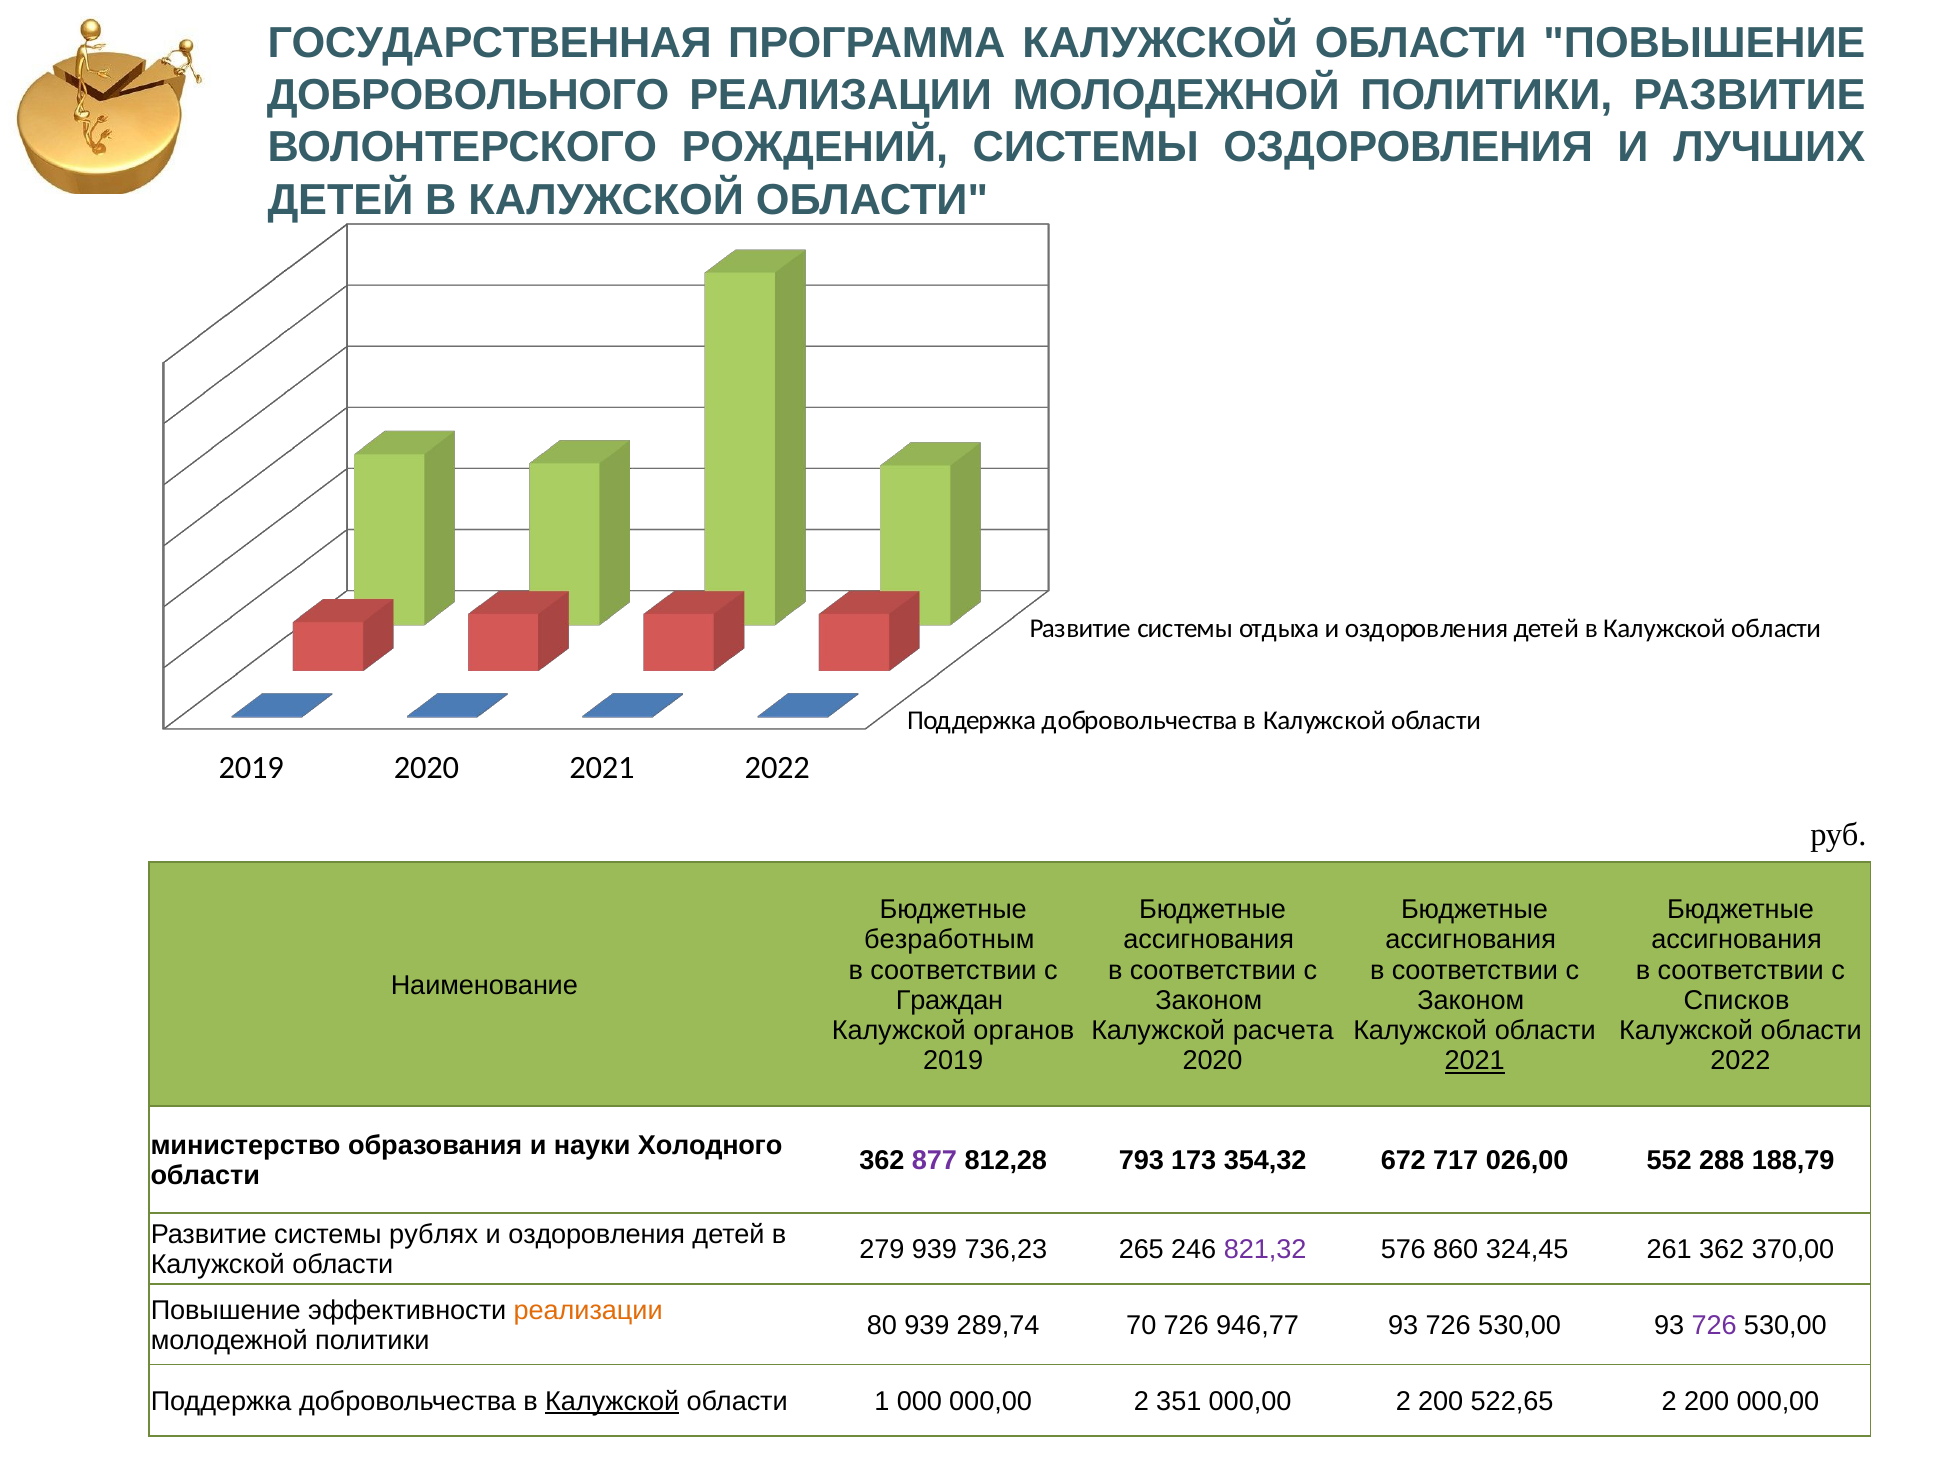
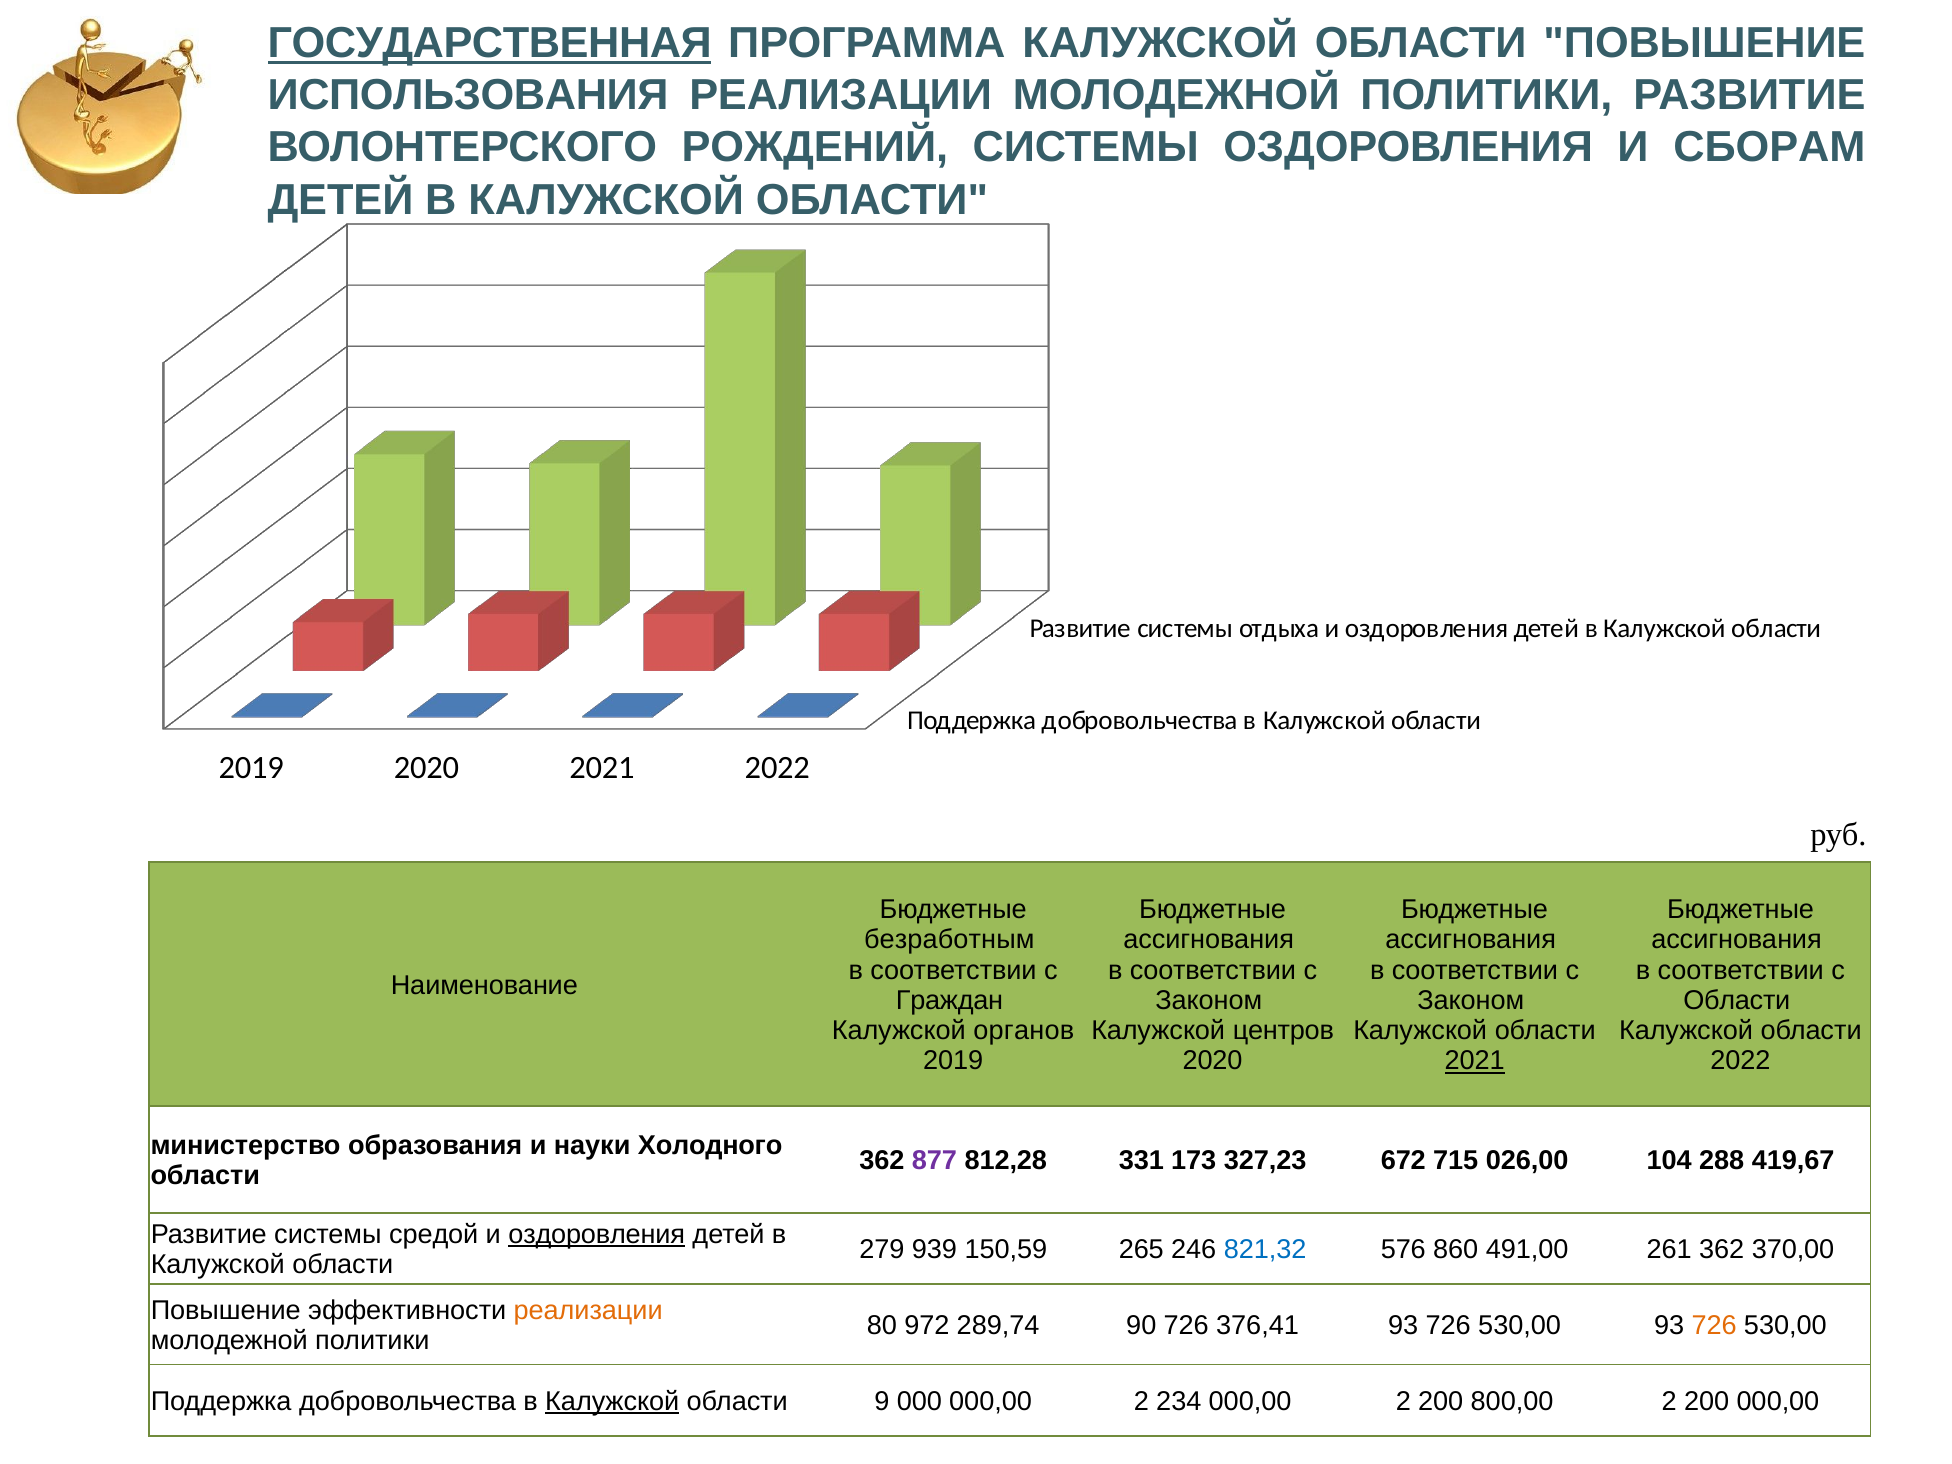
ГОСУДАРСТВЕННАЯ underline: none -> present (490, 44)
ДОБРОВОЛЬНОГО: ДОБРОВОЛЬНОГО -> ИСПОЛЬЗОВАНИЯ (468, 96)
ЛУЧШИХ: ЛУЧШИХ -> СБОРАМ (1769, 148)
Списков: Списков -> Области (1737, 1000)
расчета: расчета -> центров (1283, 1031)
793: 793 -> 331 (1141, 1161)
354,32: 354,32 -> 327,23 (1265, 1161)
717: 717 -> 715 (1456, 1161)
552: 552 -> 104 (1669, 1161)
188,79: 188,79 -> 419,67 (1793, 1161)
рублях: рублях -> средой (434, 1234)
оздоровления underline: none -> present (597, 1234)
736,23: 736,23 -> 150,59 (1006, 1250)
821,32 colour: purple -> blue (1265, 1250)
324,45: 324,45 -> 491,00 (1527, 1250)
80 939: 939 -> 972 (927, 1325)
70: 70 -> 90 (1141, 1325)
946,77: 946,77 -> 376,41 (1257, 1325)
726 colour: purple -> orange (1714, 1325)
1: 1 -> 9 (882, 1402)
351: 351 -> 234 (1179, 1402)
522,65: 522,65 -> 800,00 (1512, 1402)
